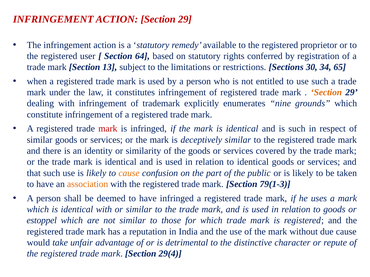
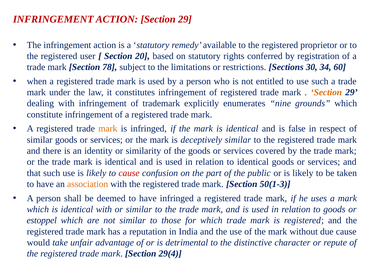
64: 64 -> 20 (142, 56)
13: 13 -> 78 (110, 67)
65: 65 -> 60 (340, 67)
mark colour: red -> orange (108, 129)
is such: such -> false (297, 129)
cause colour: orange -> red (129, 173)
79(1-3: 79(1-3 -> 50(1-3 (275, 184)
